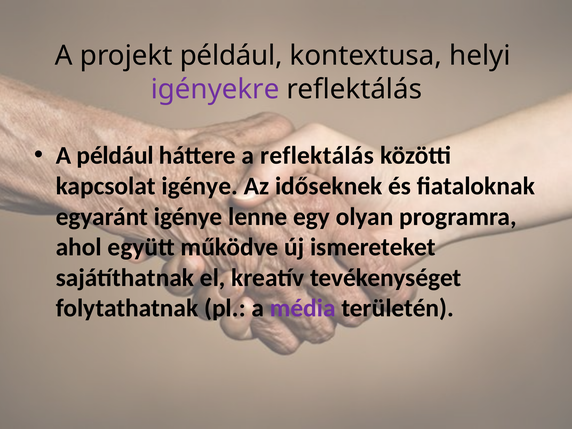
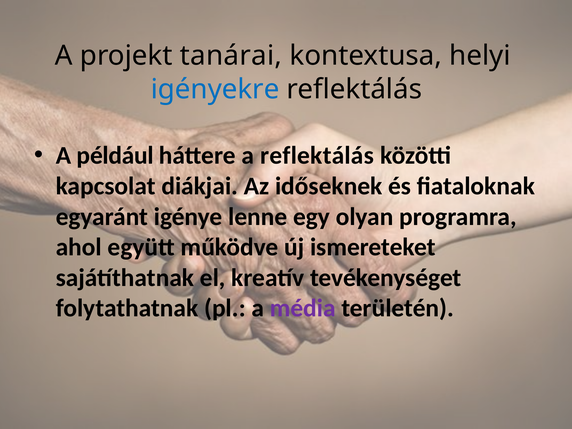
projekt például: például -> tanárai (231, 56)
igényekre colour: purple -> blue (215, 89)
kapcsolat igénye: igénye -> diákjai (200, 186)
